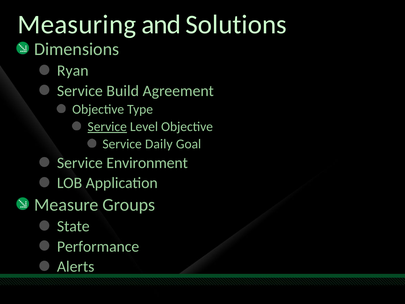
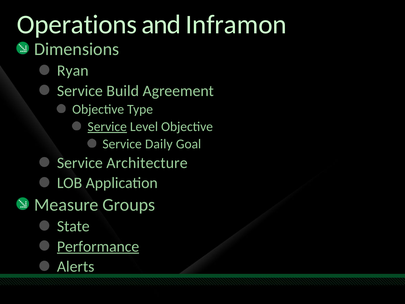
Measuring: Measuring -> Operations (77, 25)
Solutions: Solutions -> Inframon (236, 25)
Environment: Environment -> Architecture (147, 163)
Performance underline: none -> present (98, 246)
